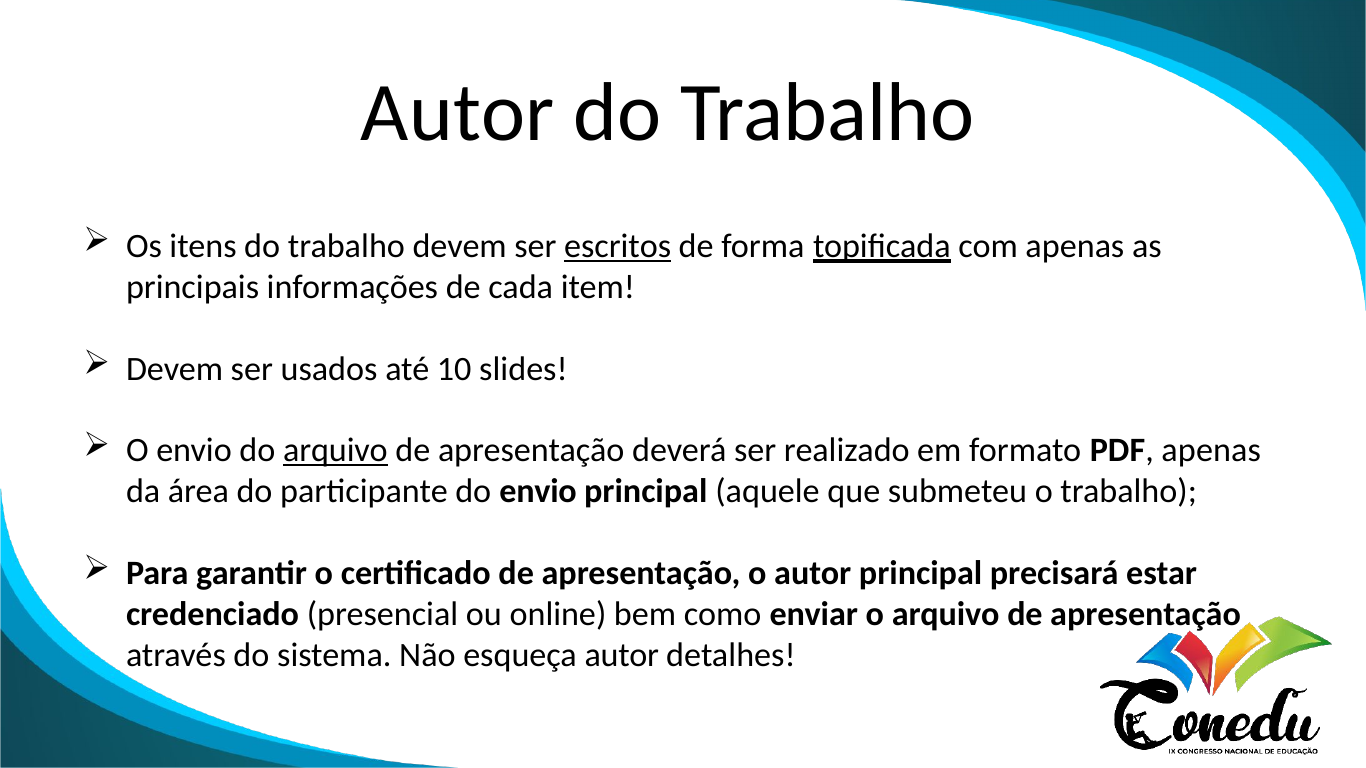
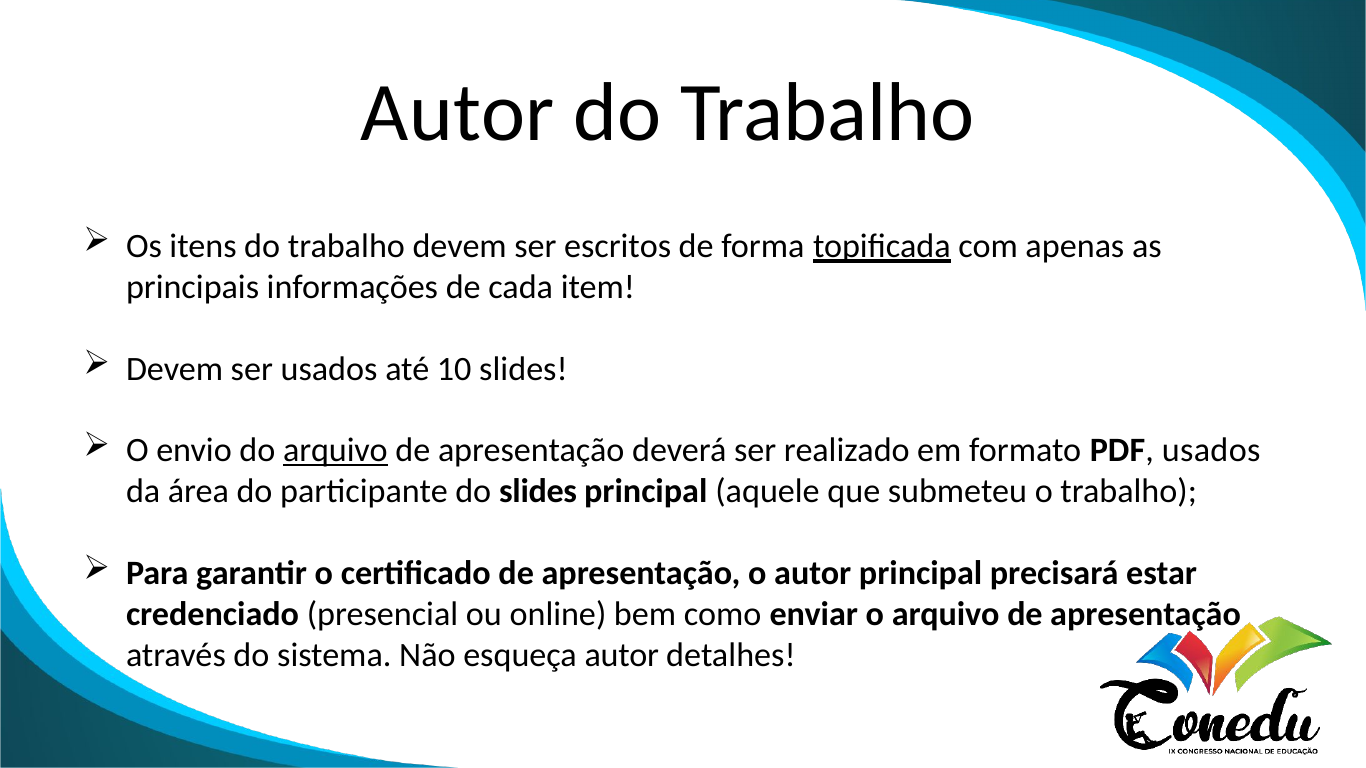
escritos underline: present -> none (618, 246)
PDF apenas: apenas -> usados (1211, 451)
do envio: envio -> slides (538, 492)
